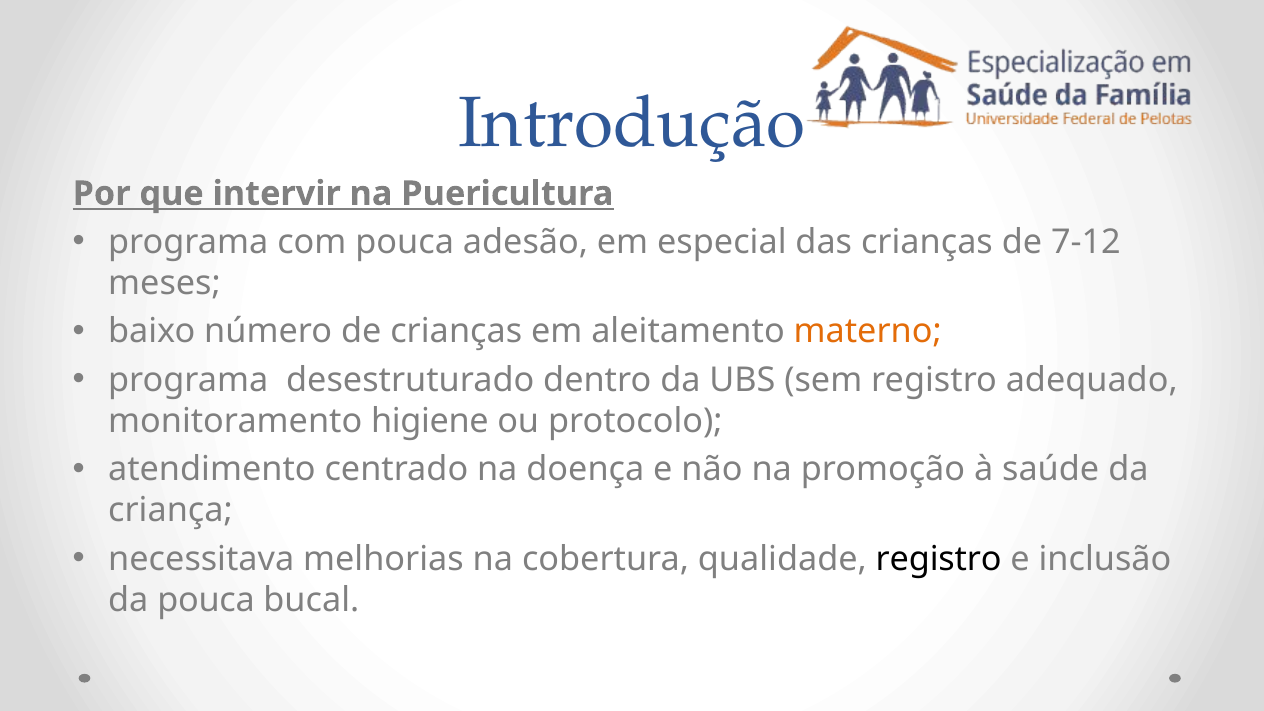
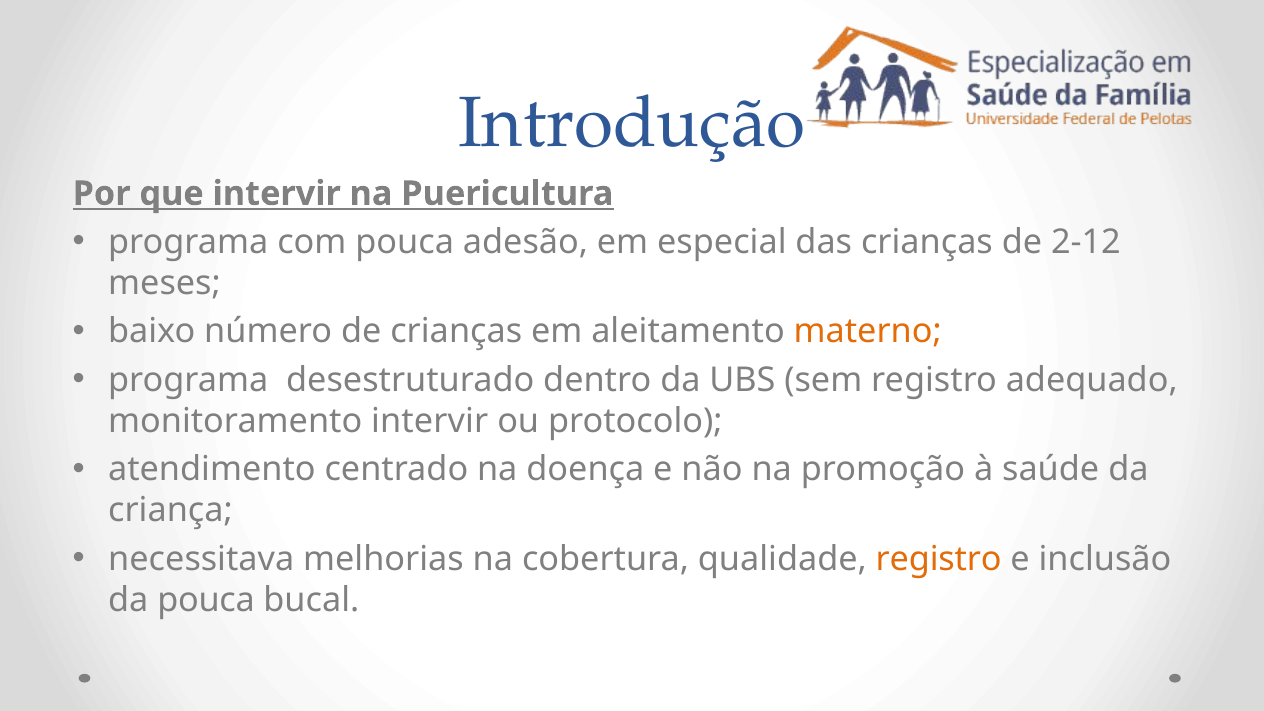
7-12: 7-12 -> 2-12 (1086, 242)
monitoramento higiene: higiene -> intervir (430, 421)
registro colour: black -> orange (939, 559)
